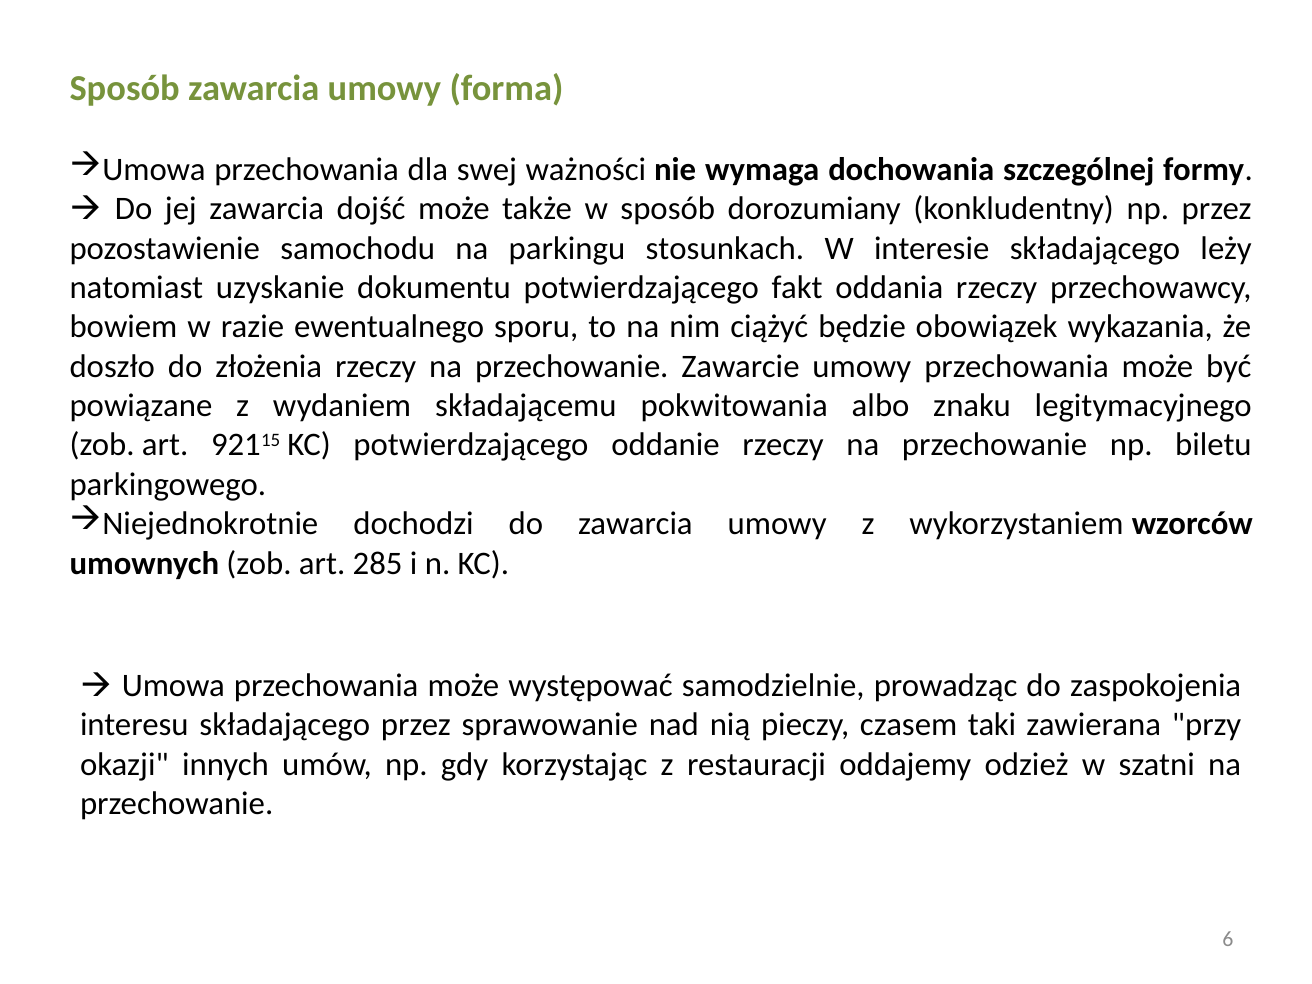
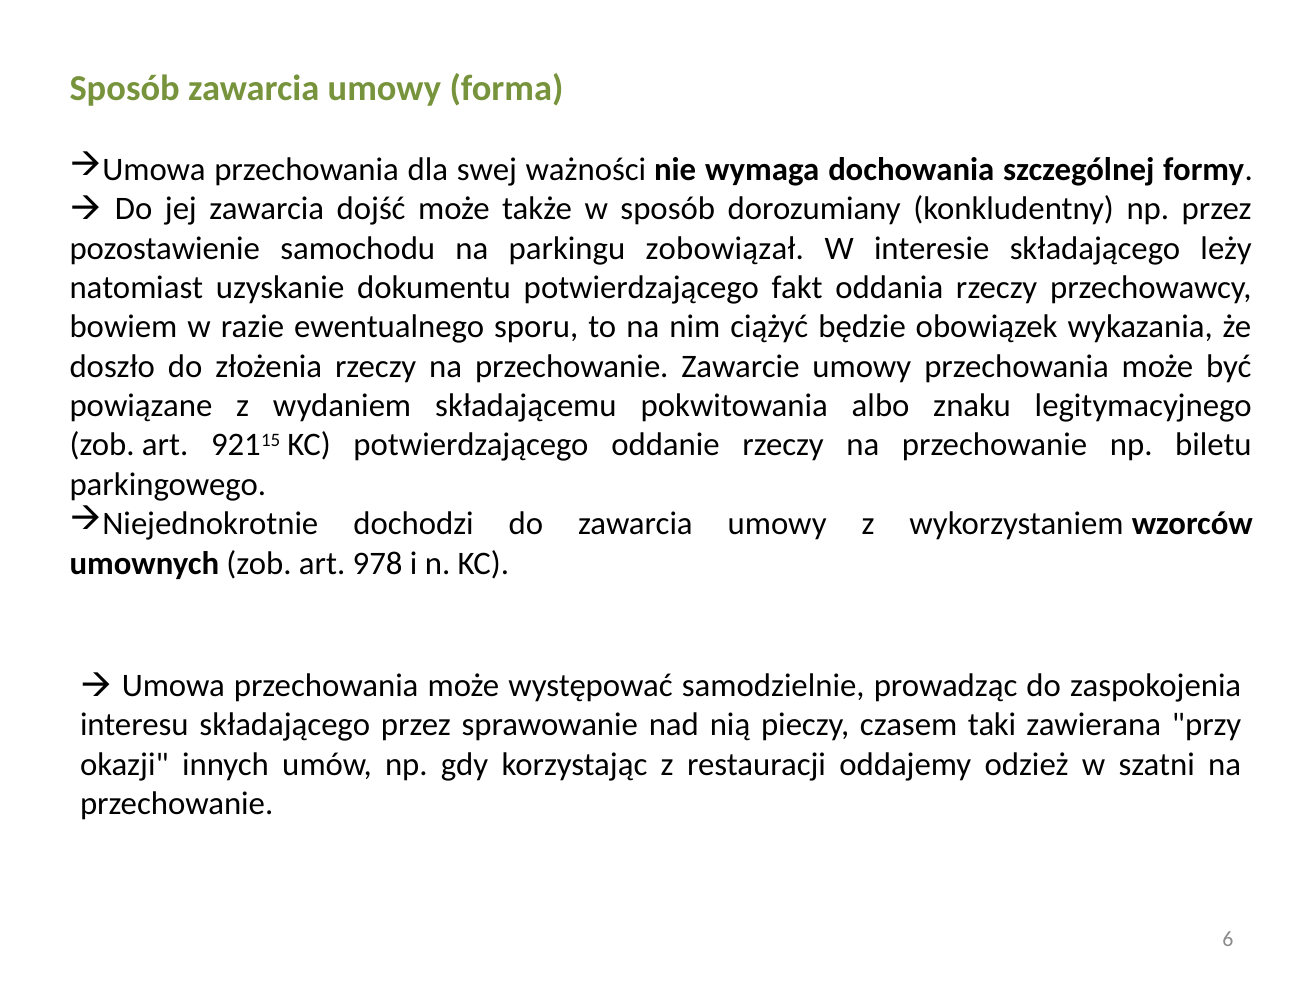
stosunkach: stosunkach -> zobowiązał (725, 248)
285: 285 -> 978 (378, 563)
